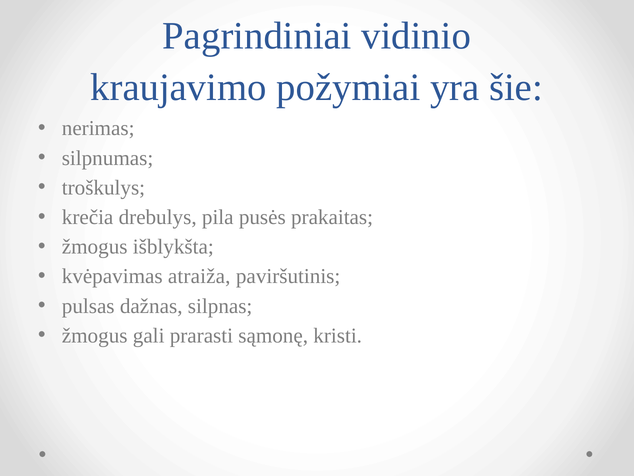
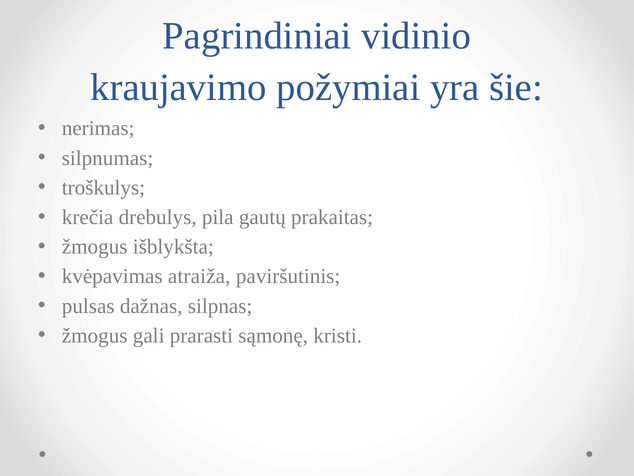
pusės: pusės -> gautų (262, 217)
